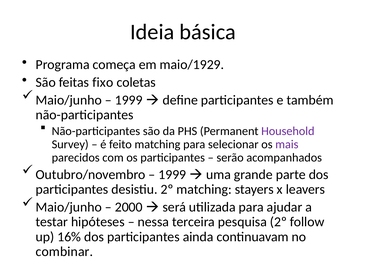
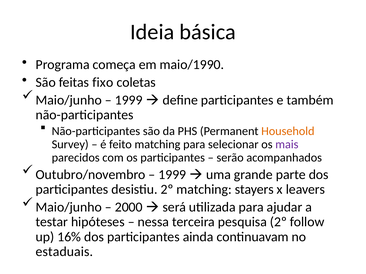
maio/1929: maio/1929 -> maio/1990 (192, 65)
Household colour: purple -> orange (288, 131)
combinar: combinar -> estaduais (64, 252)
